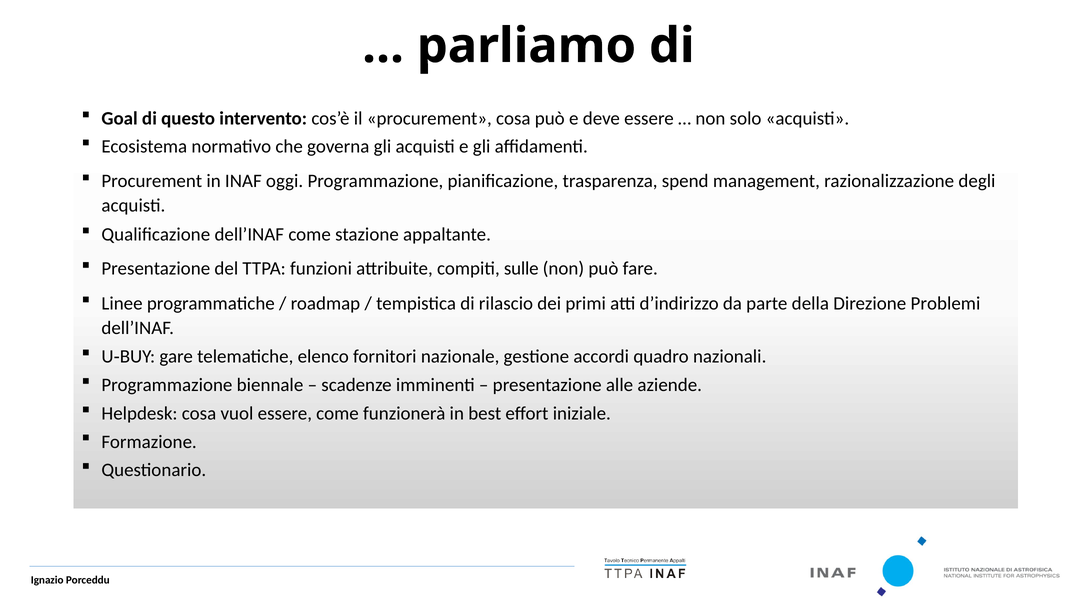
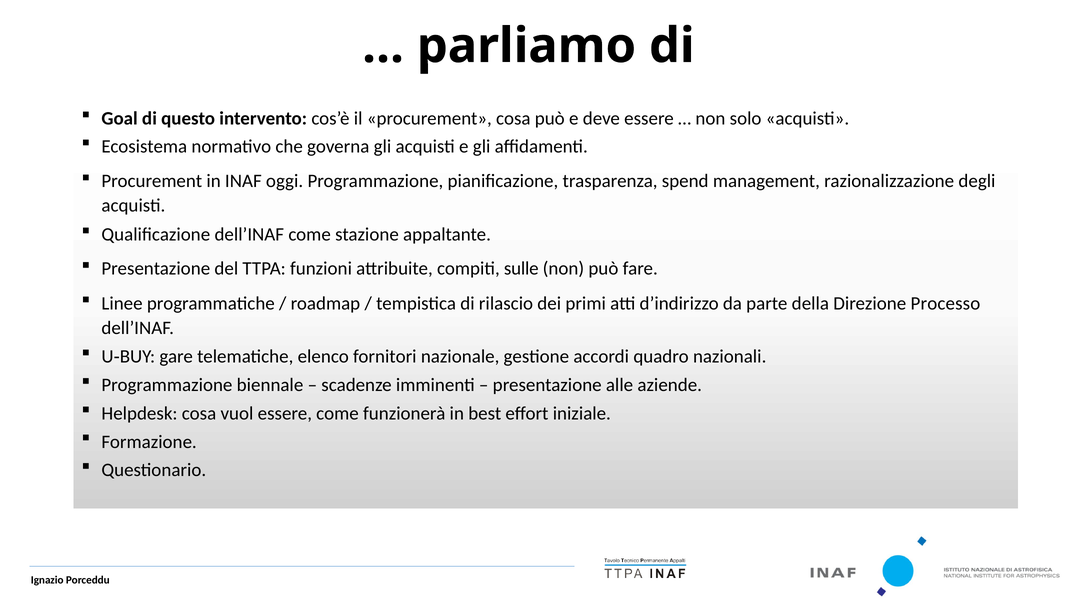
Problemi: Problemi -> Processo (945, 303)
